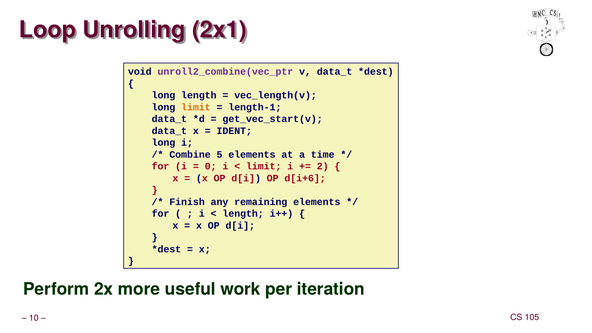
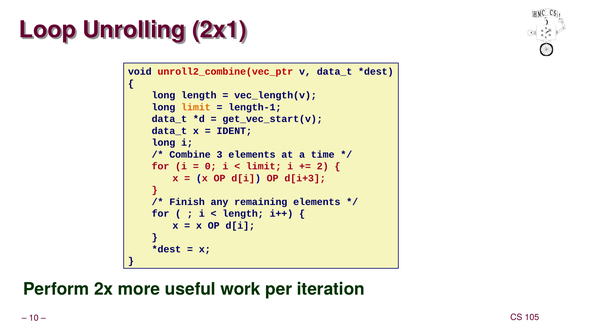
unroll2_combine(vec_ptr colour: purple -> red (225, 72)
5: 5 -> 3 (219, 154)
d[i+6: d[i+6 -> d[i+3 (305, 178)
